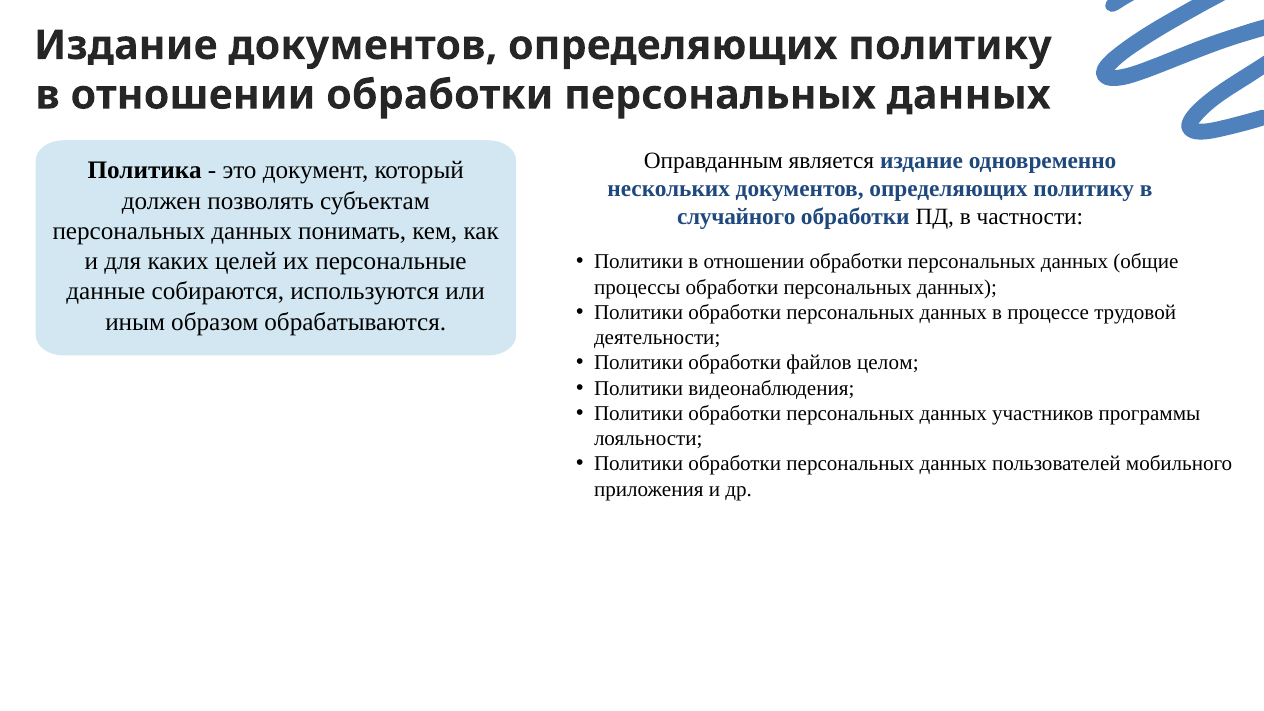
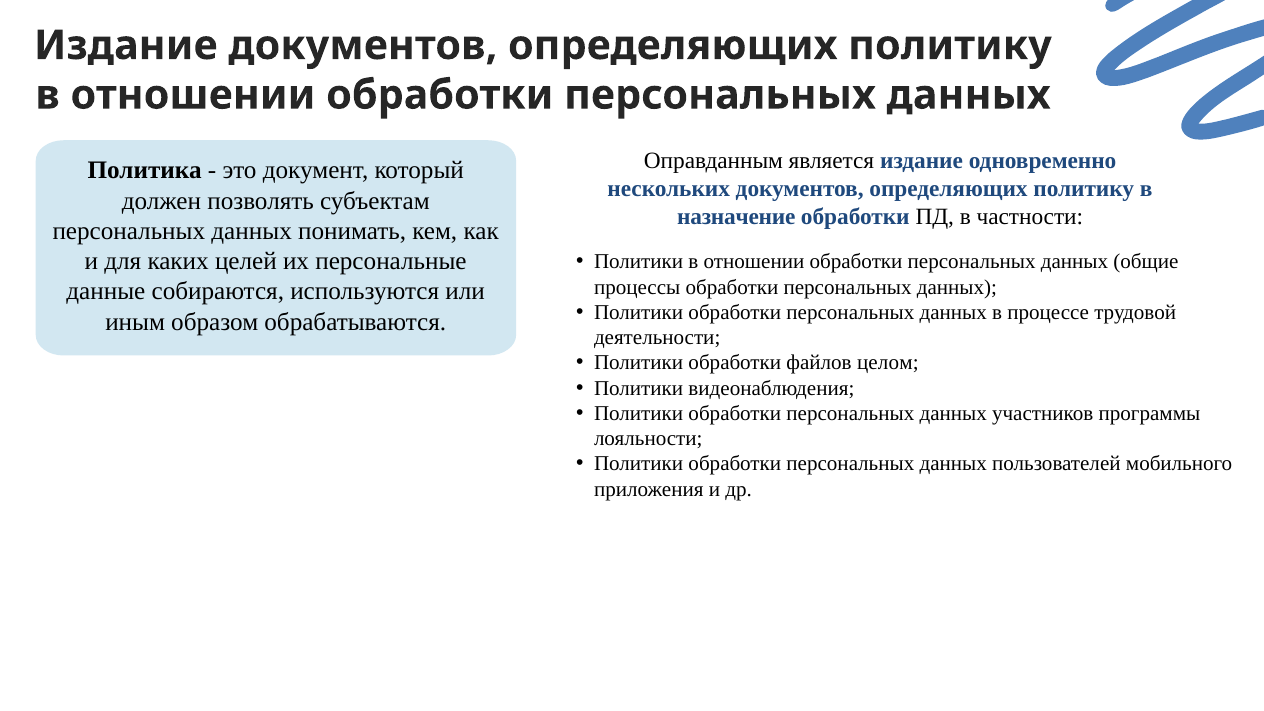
случайного: случайного -> назначение (736, 217)
